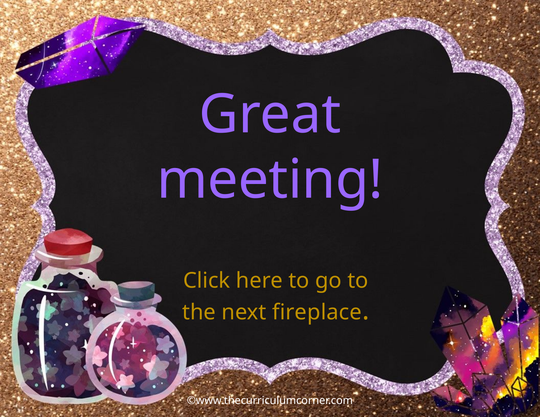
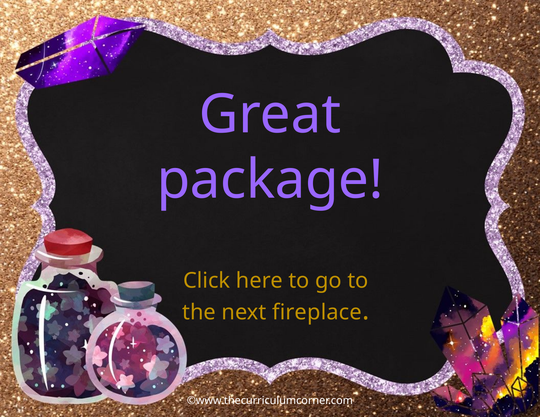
meeting: meeting -> package (270, 180)
